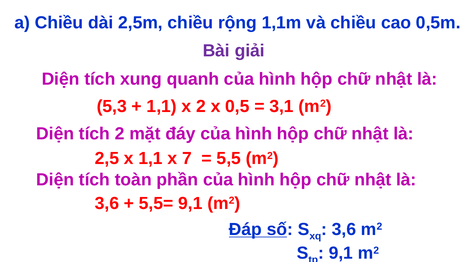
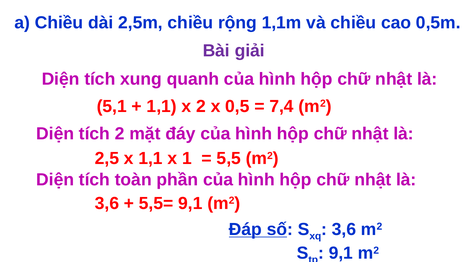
5,3: 5,3 -> 5,1 (112, 106)
3,1: 3,1 -> 7,4 (282, 106)
7: 7 -> 1 (187, 159)
